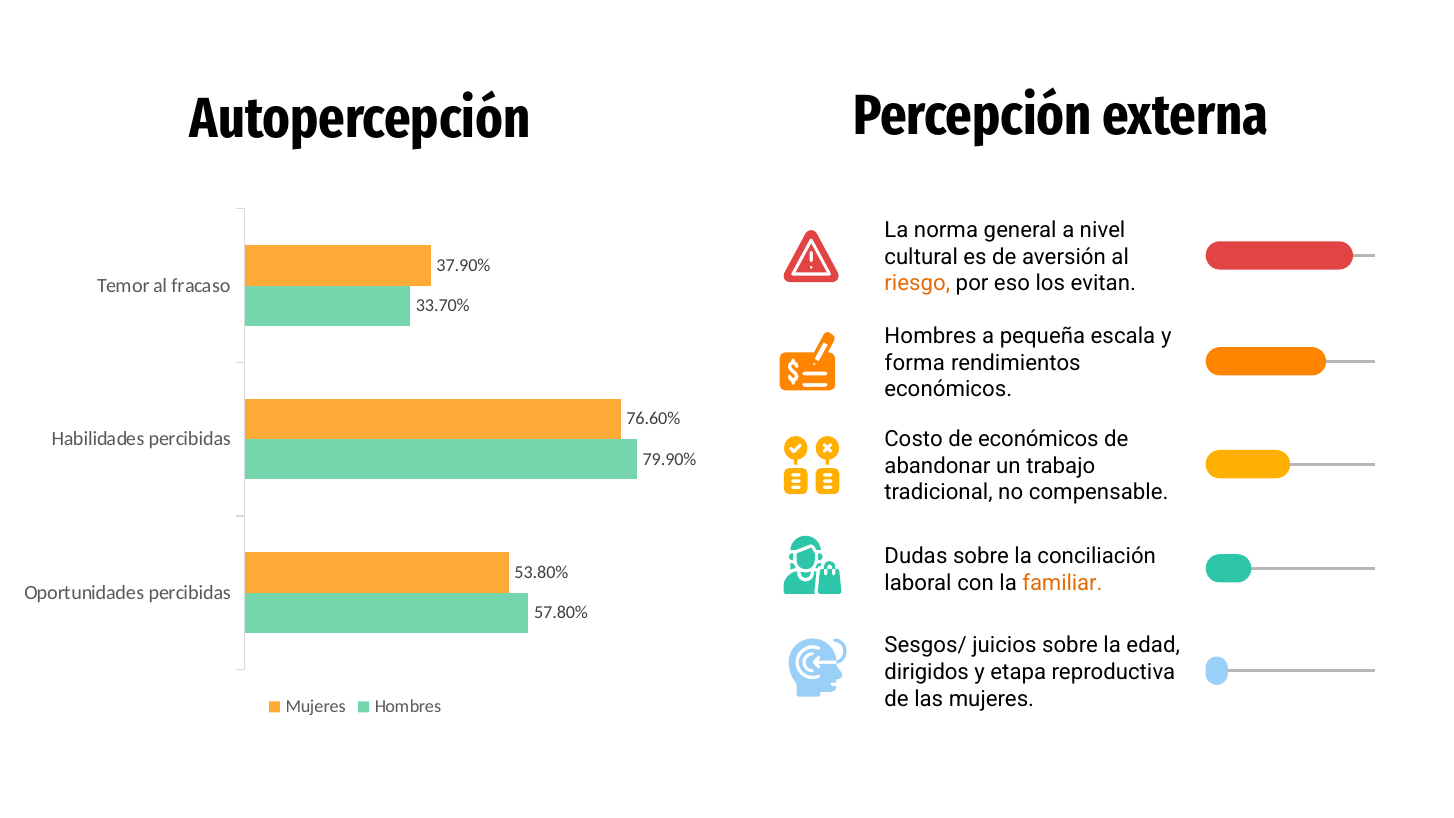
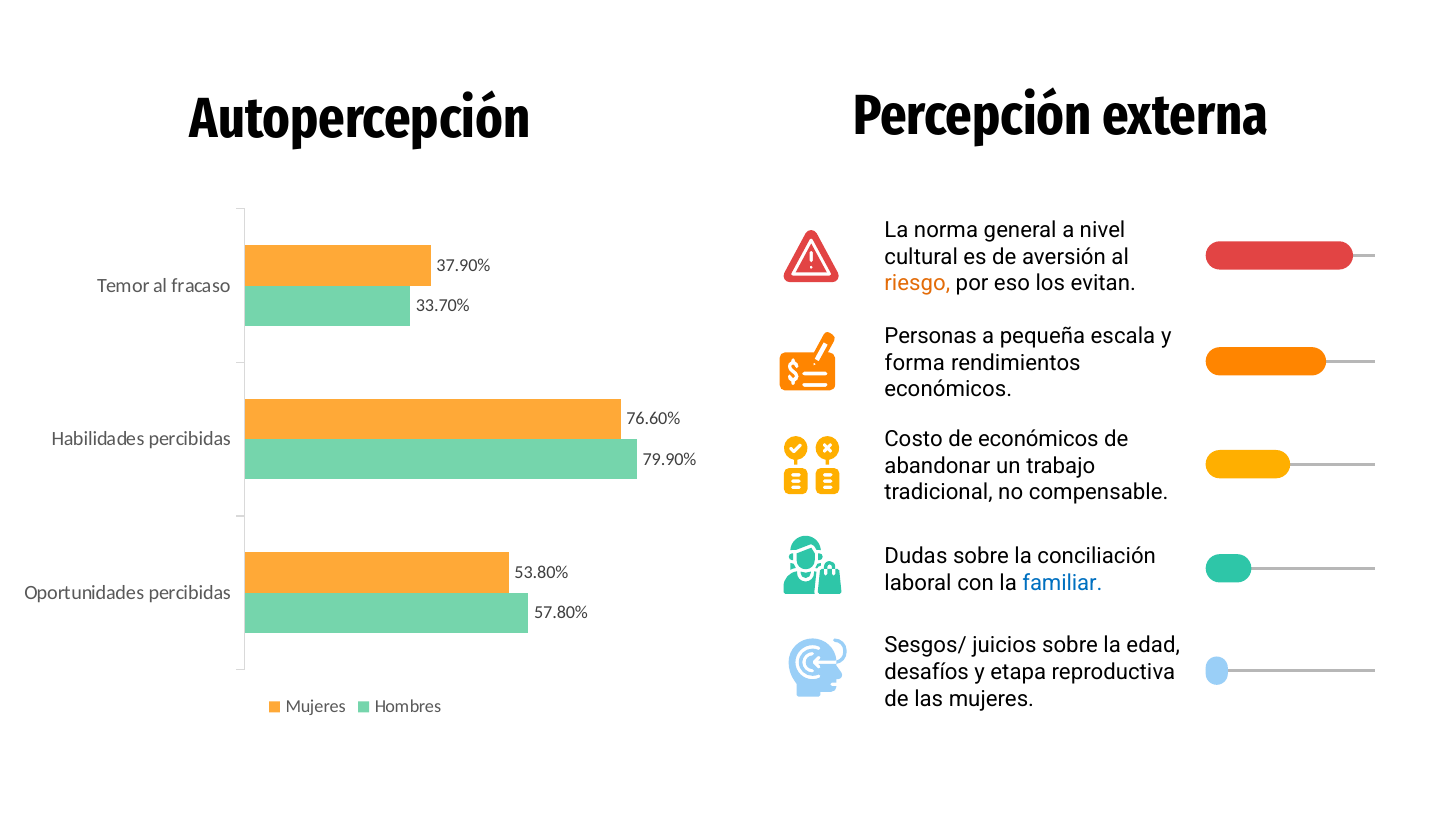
Hombres: Hombres -> Personas (931, 336)
familiar colour: orange -> blue (1062, 583)
dirigidos: dirigidos -> desafíos (927, 672)
